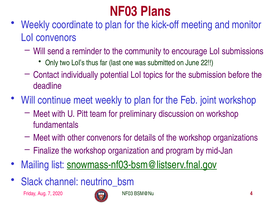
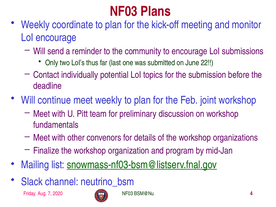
LoI convenors: convenors -> encourage (56, 38)
